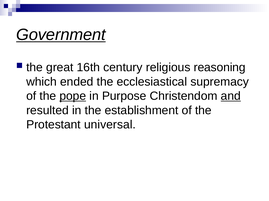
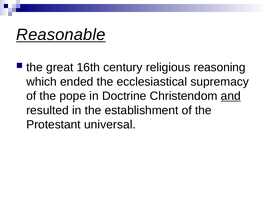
Government: Government -> Reasonable (61, 35)
pope underline: present -> none (73, 96)
Purpose: Purpose -> Doctrine (124, 96)
